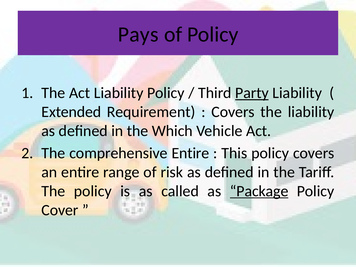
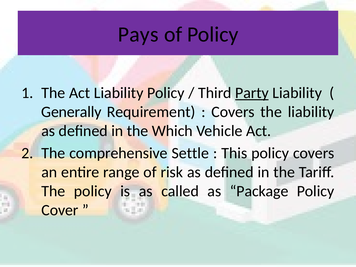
Extended: Extended -> Generally (71, 112)
comprehensive Entire: Entire -> Settle (190, 153)
Package underline: present -> none (259, 191)
